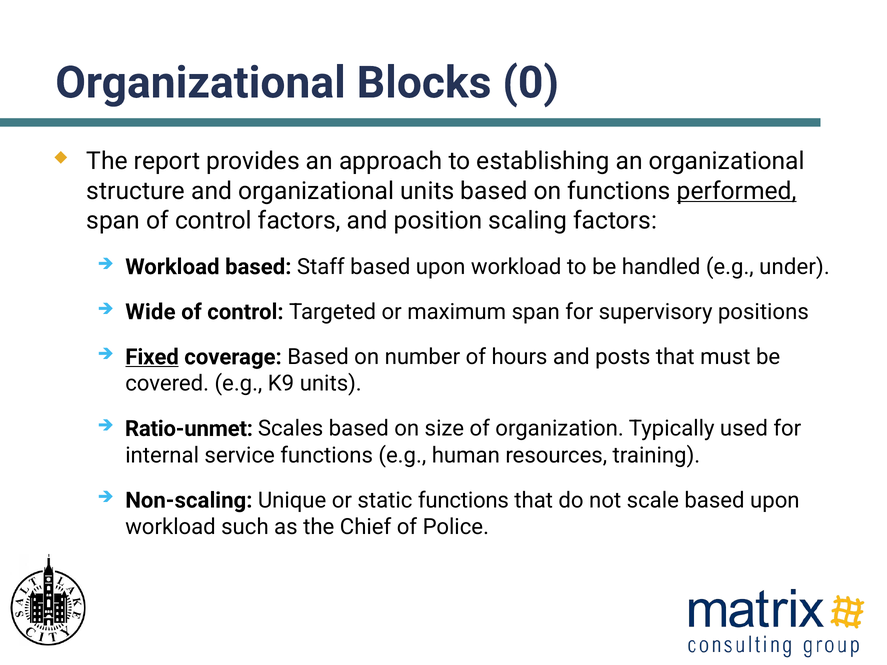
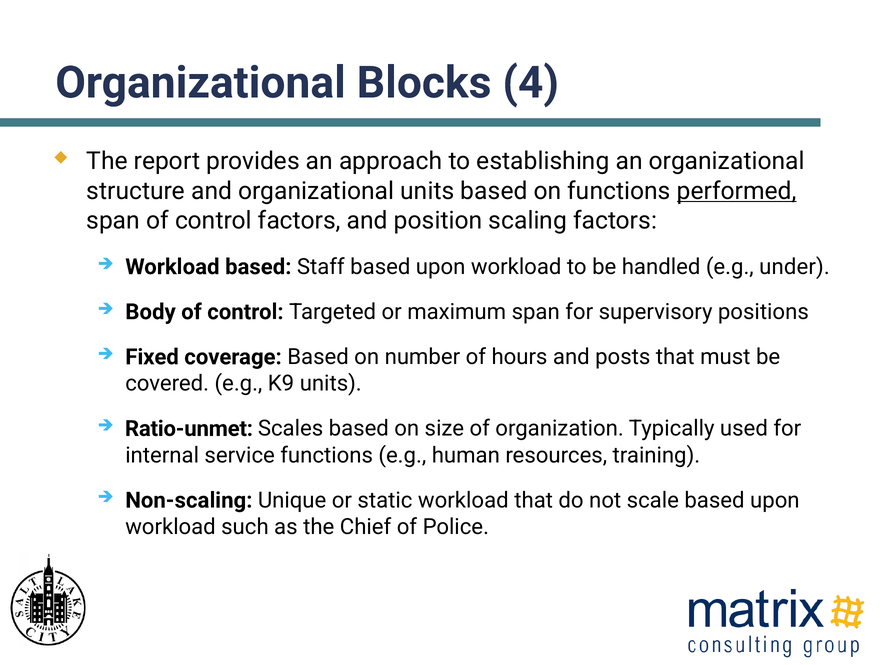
0: 0 -> 4 (531, 83)
Wide: Wide -> Body (151, 312)
Fixed underline: present -> none (152, 357)
static functions: functions -> workload (463, 501)
